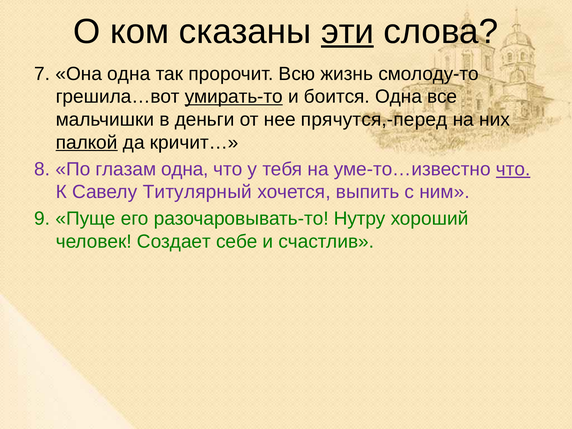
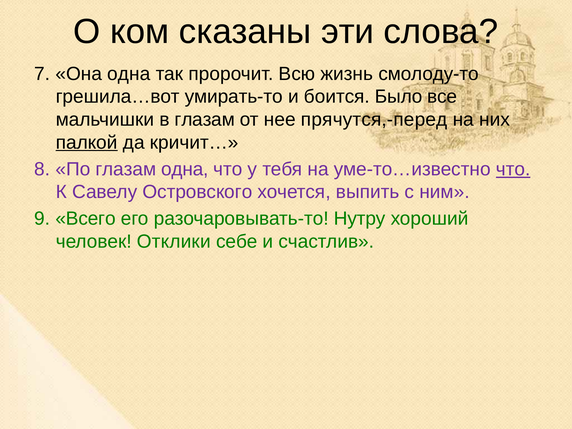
эти underline: present -> none (348, 31)
умирать-то underline: present -> none (234, 97)
боится Одна: Одна -> Было (399, 97)
в деньги: деньги -> глазам (205, 120)
Титулярный: Титулярный -> Островского (197, 192)
Пуще: Пуще -> Всего (86, 219)
Создает: Создает -> Отклики (174, 242)
